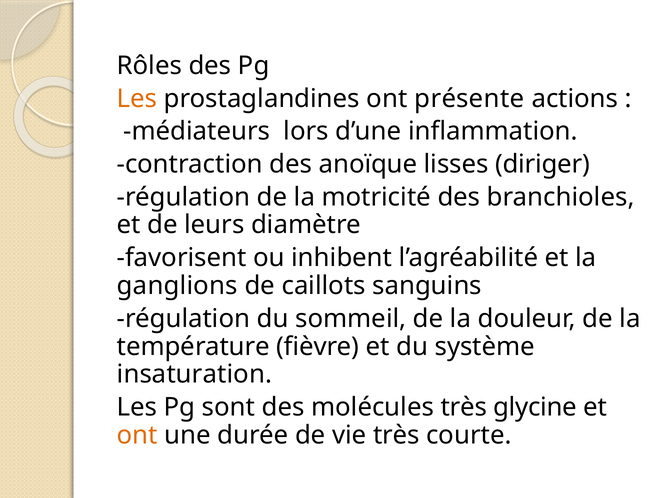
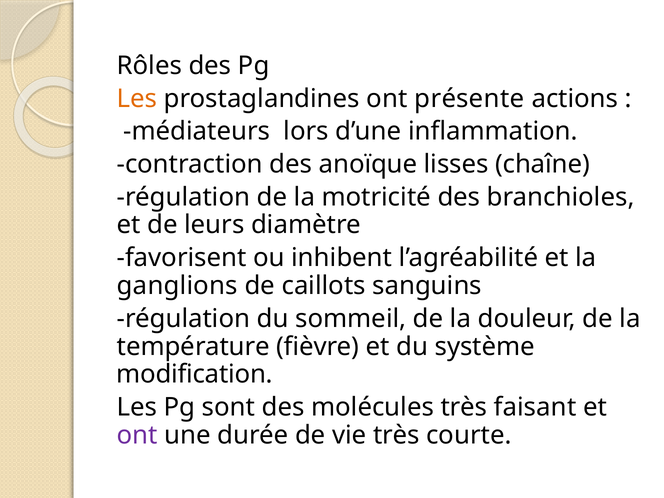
diriger: diriger -> chaîne (543, 164)
insaturation: insaturation -> modification (195, 374)
glycine: glycine -> faisant (535, 407)
ont colour: orange -> purple (137, 435)
